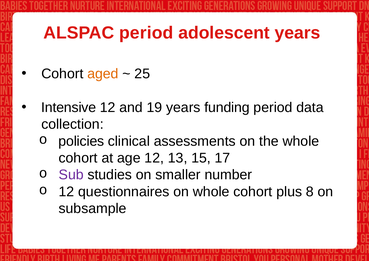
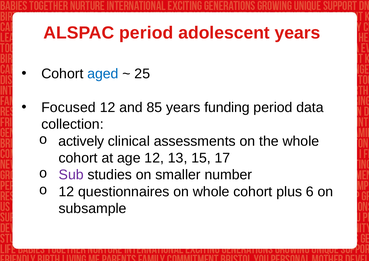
aged colour: orange -> blue (103, 74)
Intensive: Intensive -> Focused (69, 108)
19: 19 -> 85 (154, 108)
policies: policies -> actively (81, 141)
8: 8 -> 6 (310, 192)
